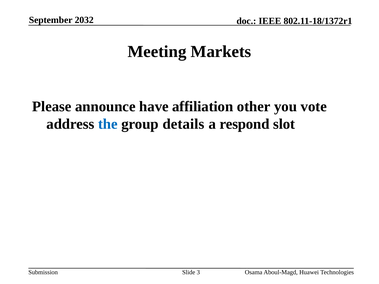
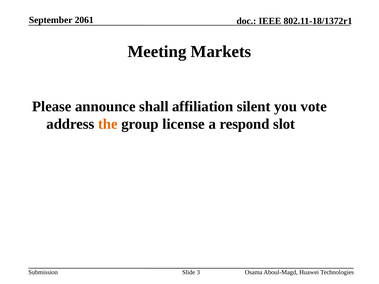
2032: 2032 -> 2061 (84, 20)
have: have -> shall (154, 107)
other: other -> silent (254, 107)
the colour: blue -> orange (108, 124)
details: details -> license (184, 124)
